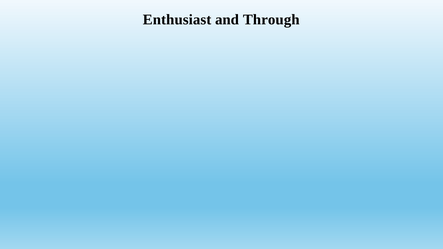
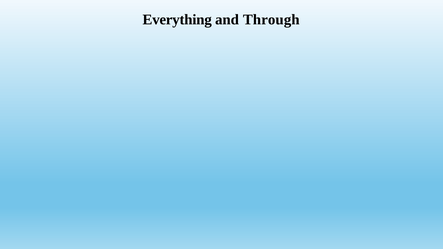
Enthusiast: Enthusiast -> Everything (177, 20)
